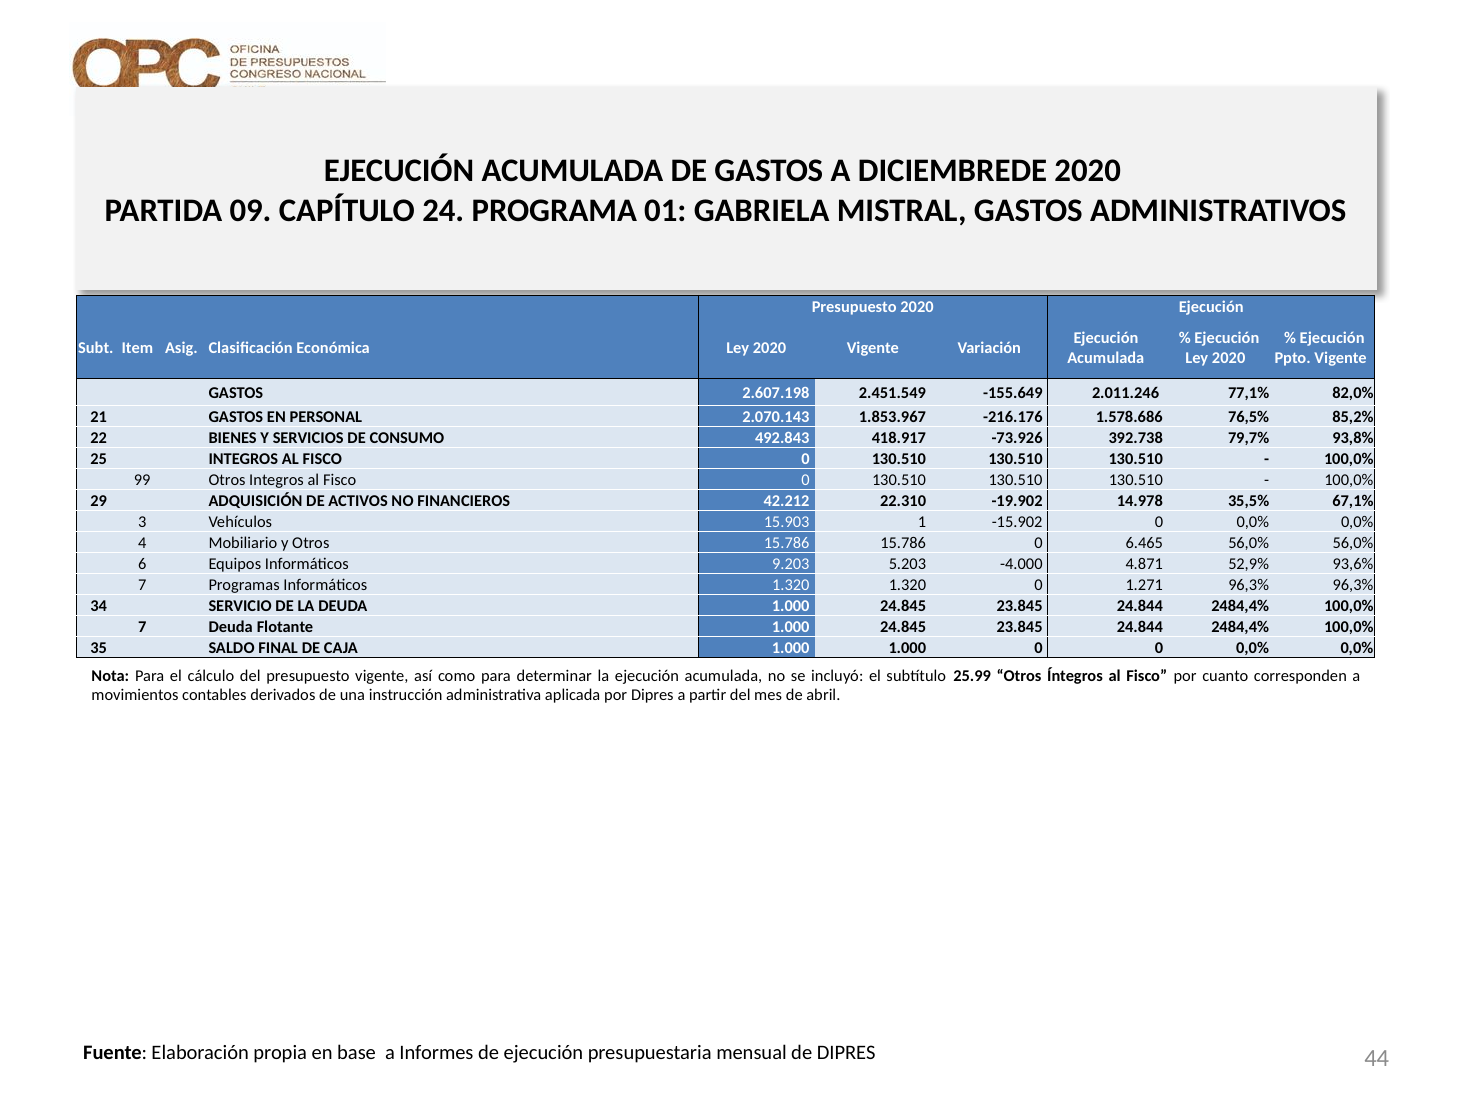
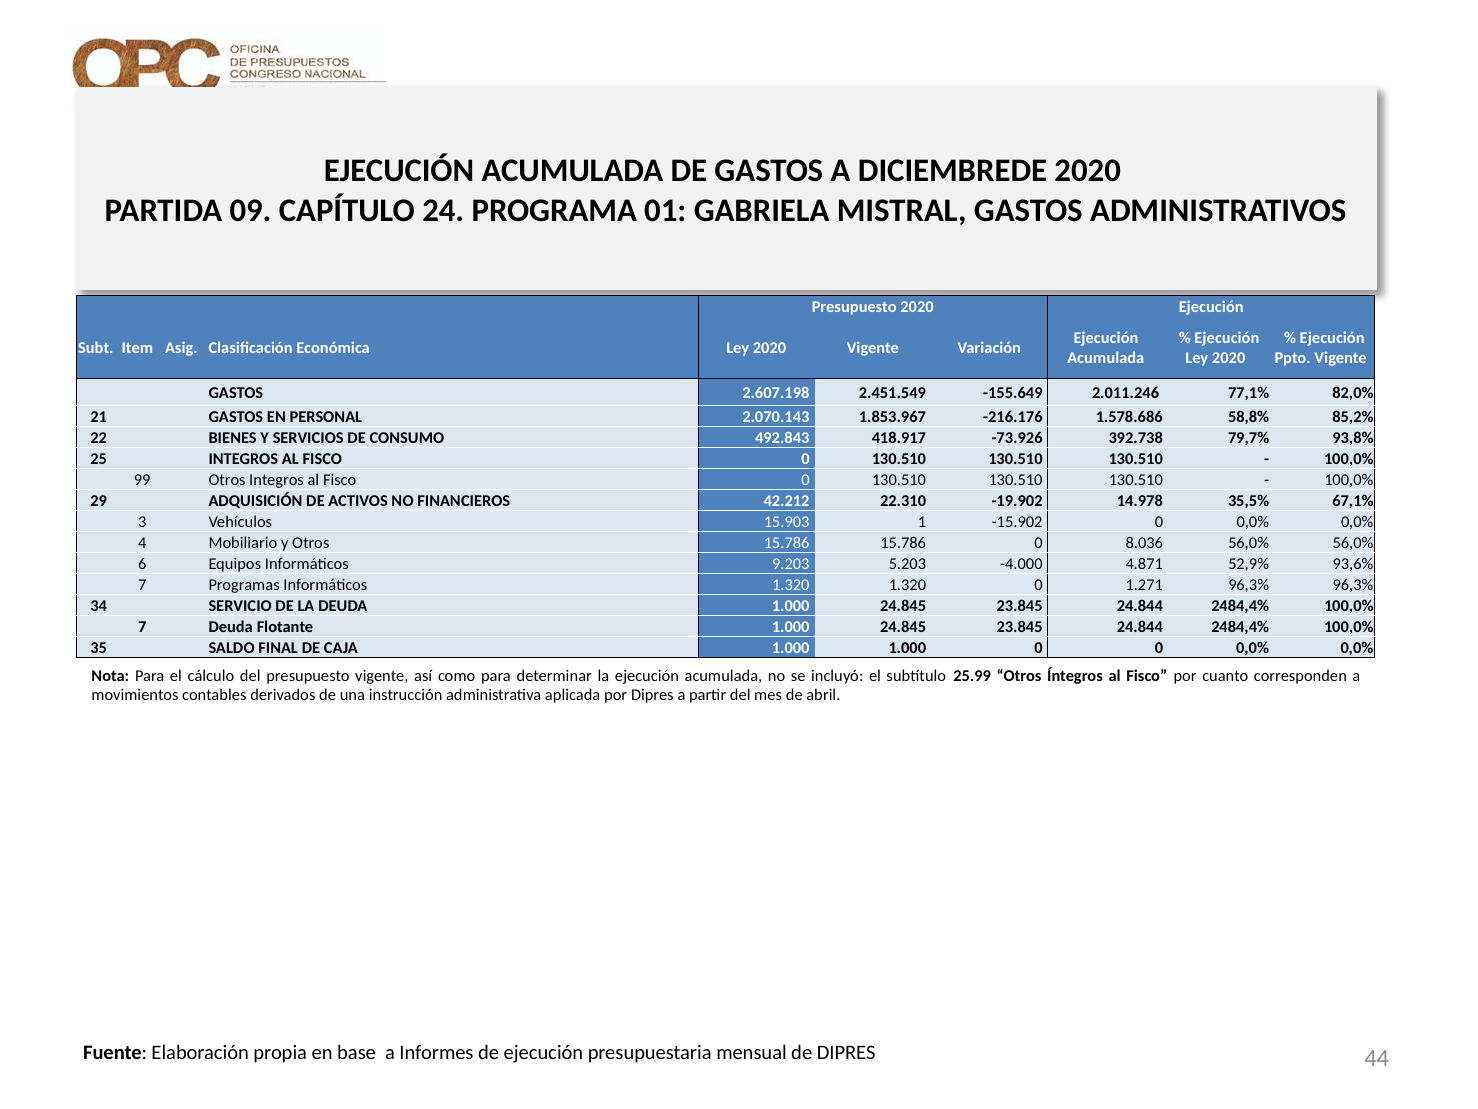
76,5%: 76,5% -> 58,8% (1249, 417)
6.465: 6.465 -> 8.036 (1144, 543)
